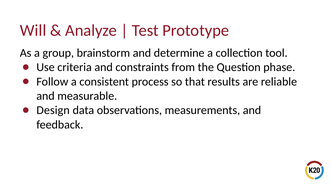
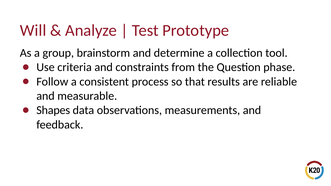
Design: Design -> Shapes (53, 110)
